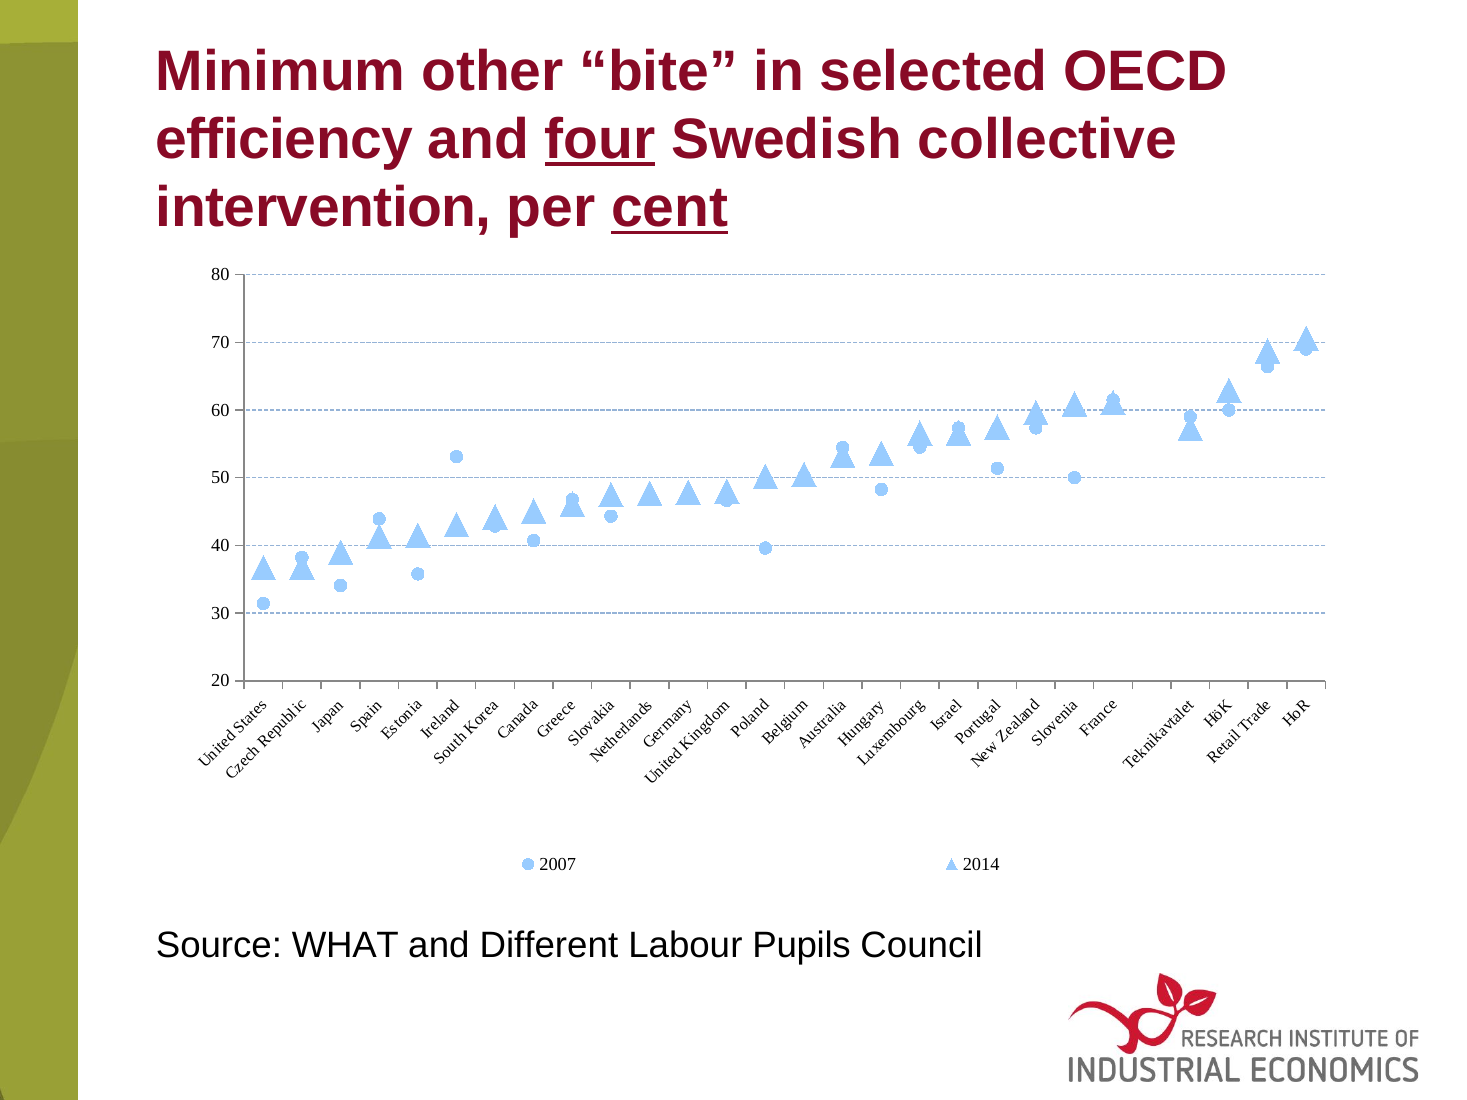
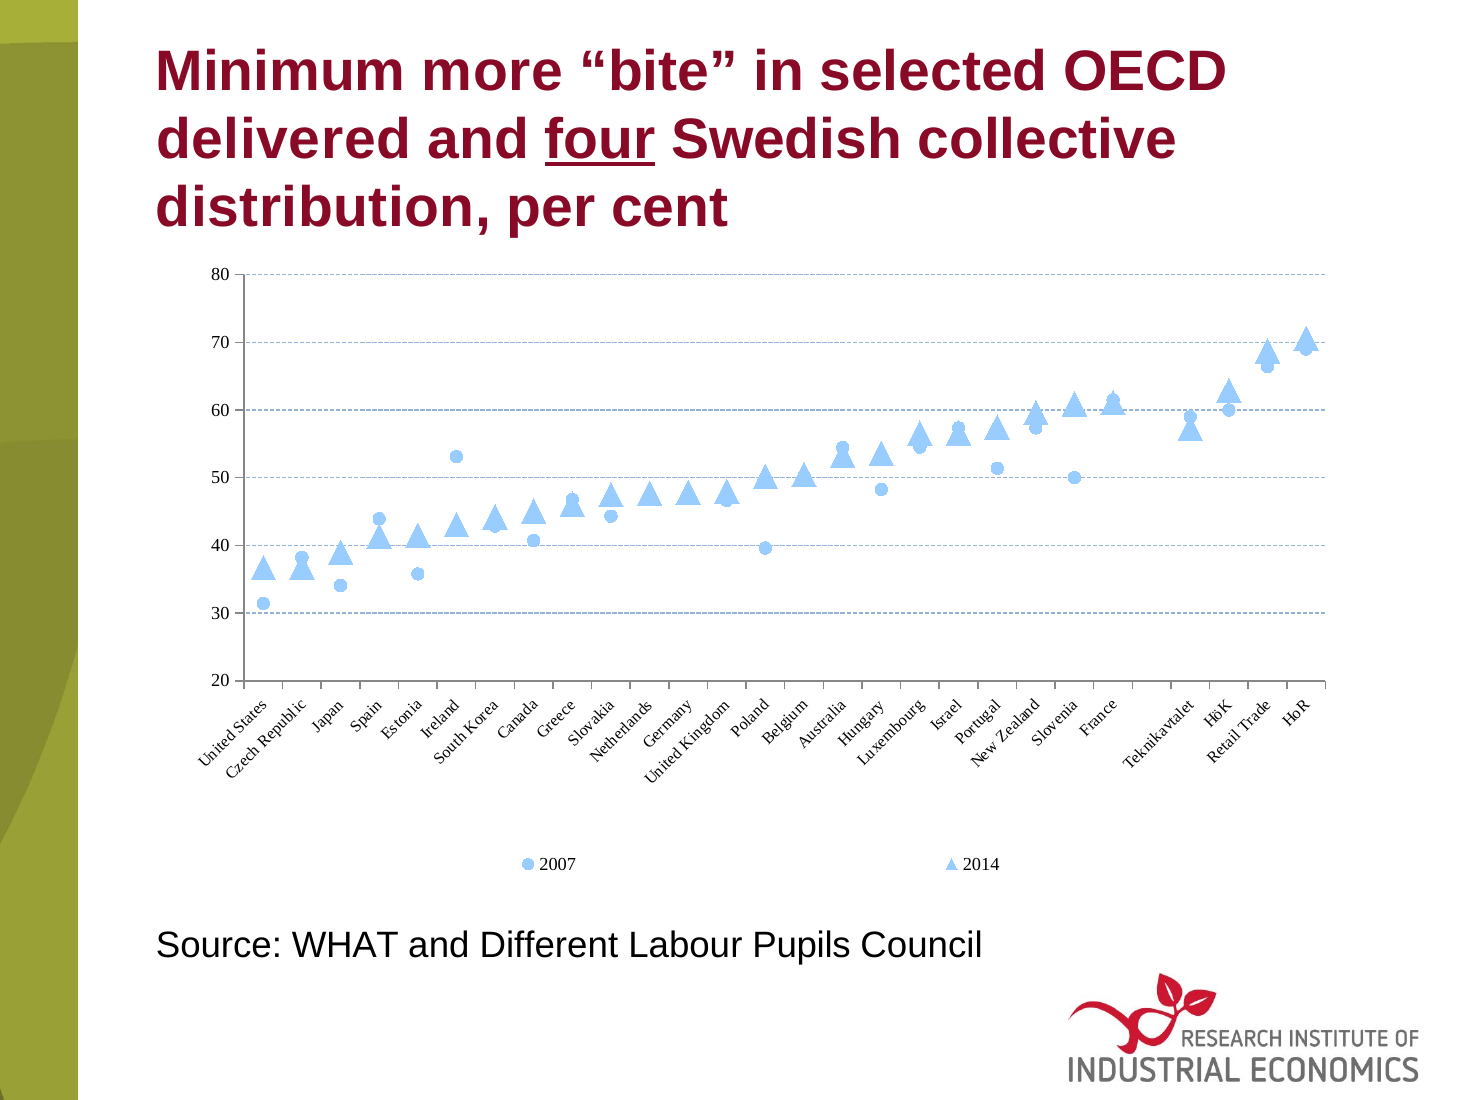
other: other -> more (492, 71)
efficiency: efficiency -> delivered (284, 140)
intervention: intervention -> distribution (323, 208)
cent underline: present -> none (670, 208)
